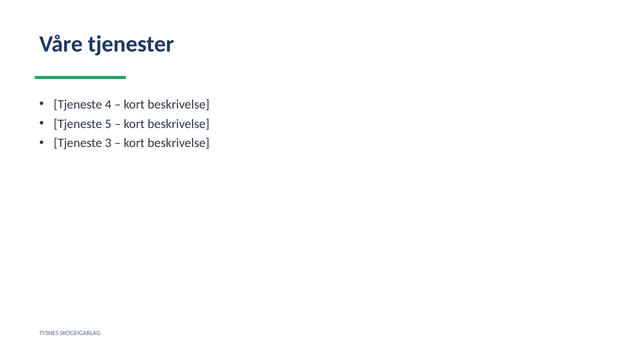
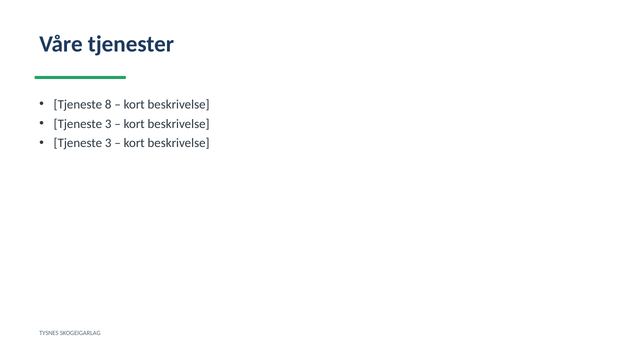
4: 4 -> 8 (108, 105)
5: 5 -> 3 (108, 124)
